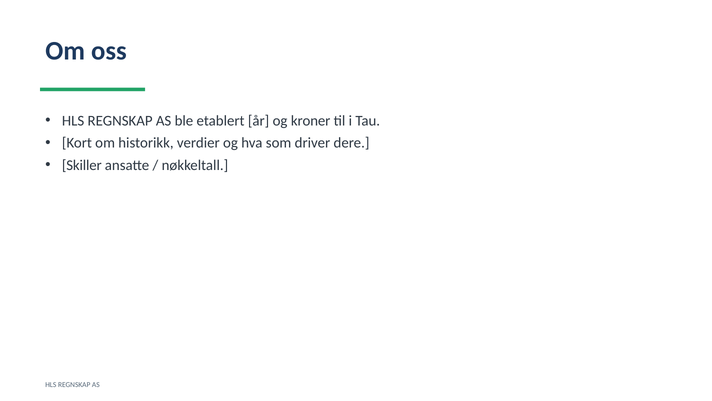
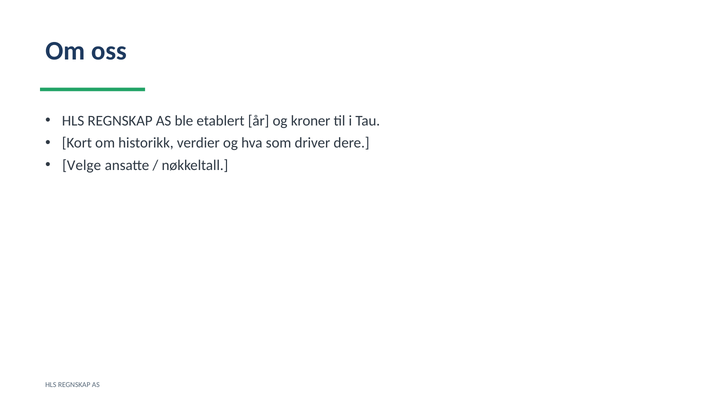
Skiller: Skiller -> Velge (82, 165)
